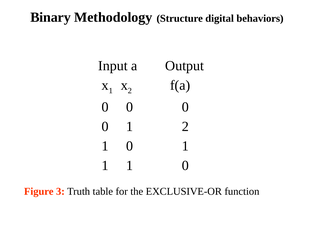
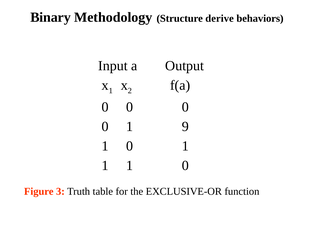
digital: digital -> derive (220, 19)
1 2: 2 -> 9 (185, 127)
